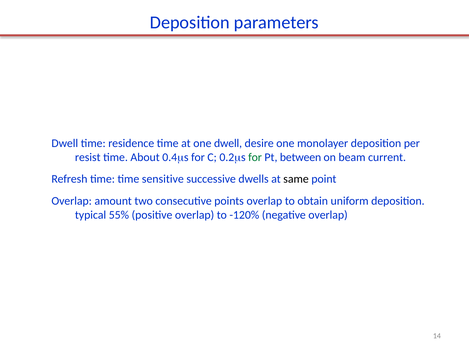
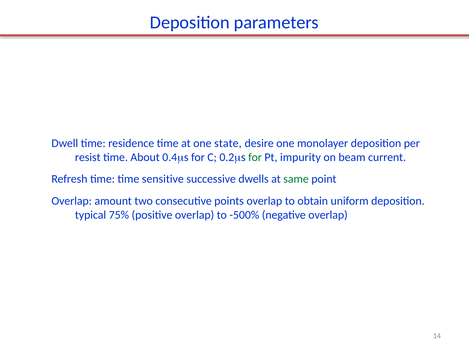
one dwell: dwell -> state (228, 143)
between: between -> impurity (300, 157)
same colour: black -> green (296, 179)
55%: 55% -> 75% (119, 215)
-120%: -120% -> -500% (244, 215)
